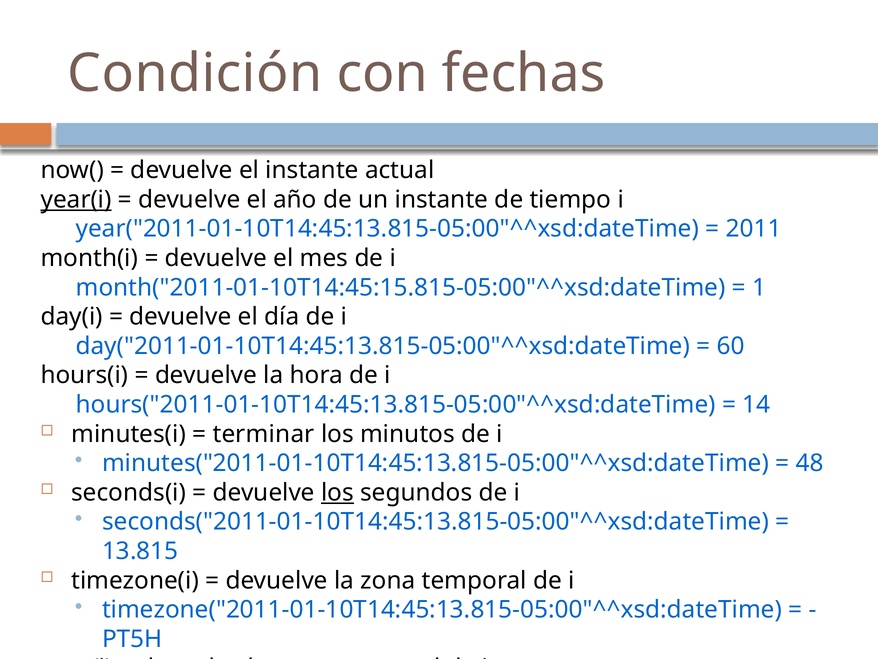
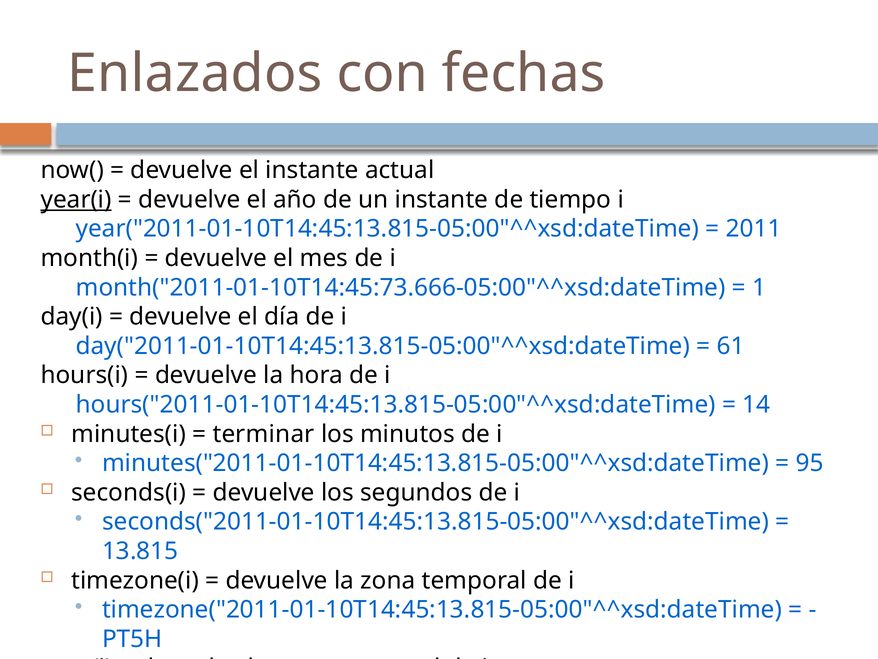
Condición: Condición -> Enlazados (195, 73)
month("2011-01-10T14:45:15.815-05:00"^^xsd:dateTime: month("2011-01-10T14:45:15.815-05:00"^^xsd:dateTime -> month("2011-01-10T14:45:73.666-05:00"^^xsd:dateTime (401, 287)
60: 60 -> 61 (731, 346)
48: 48 -> 95 (810, 463)
los underline: present -> none (338, 492)
